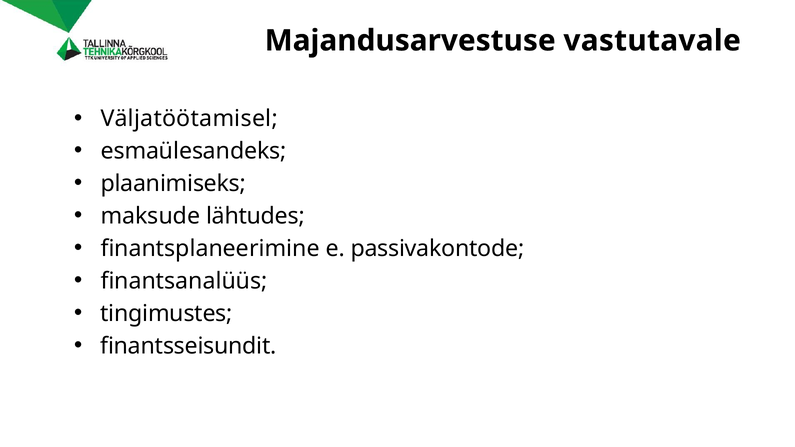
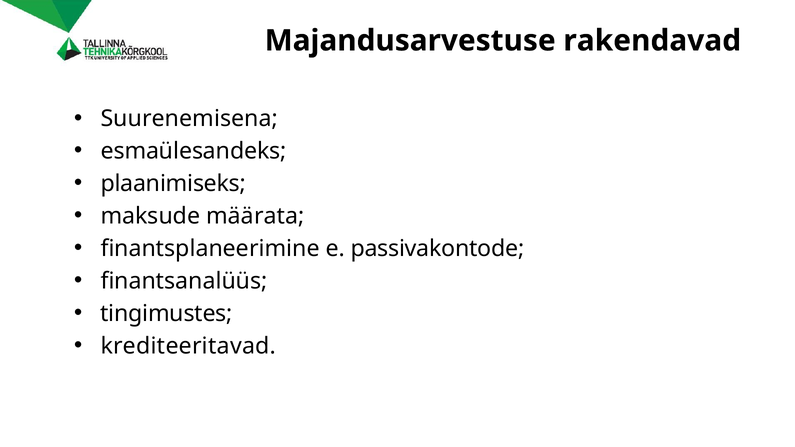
vastutavale: vastutavale -> rakendavad (652, 41)
Väljatöötamisel: Väljatöötamisel -> Suurenemisena (189, 119)
lähtudes: lähtudes -> määrata (255, 216)
finantsseisundit: finantsseisundit -> krediteeritavad (188, 346)
